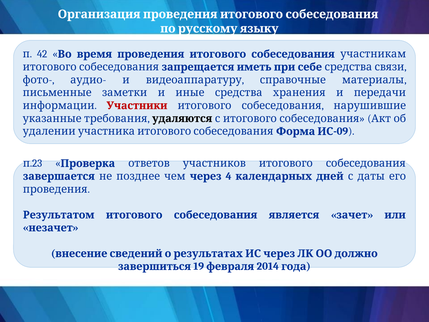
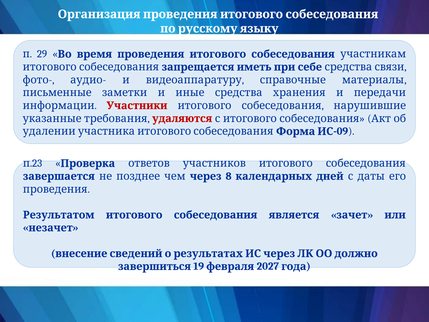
42: 42 -> 29 (42, 54)
удаляются colour: black -> red (182, 118)
4: 4 -> 8 (229, 176)
2014: 2014 -> 2027 (268, 266)
